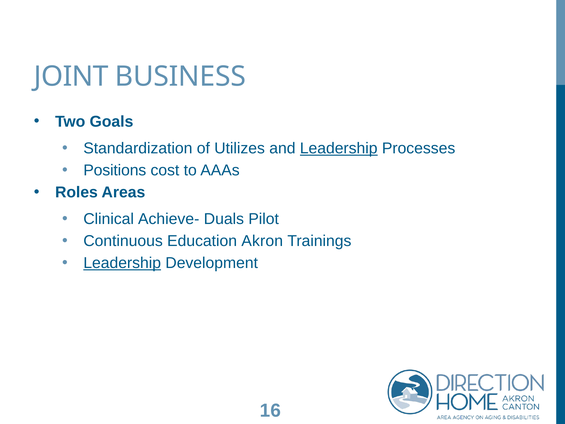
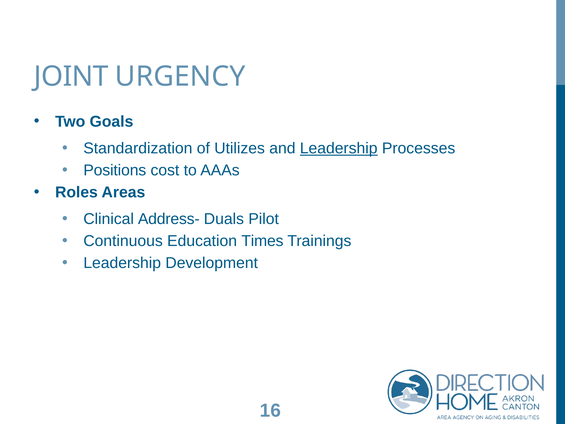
BUSINESS: BUSINESS -> URGENCY (180, 76)
Achieve-: Achieve- -> Address- (169, 219)
Akron: Akron -> Times (262, 241)
Leadership underline: present -> none (122, 263)
